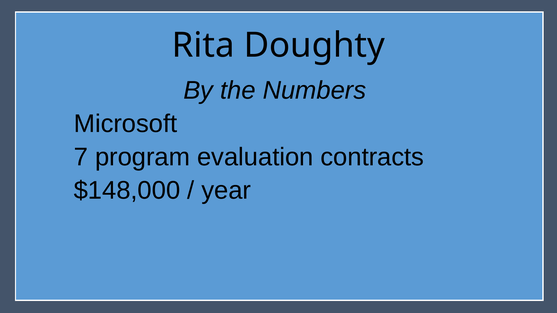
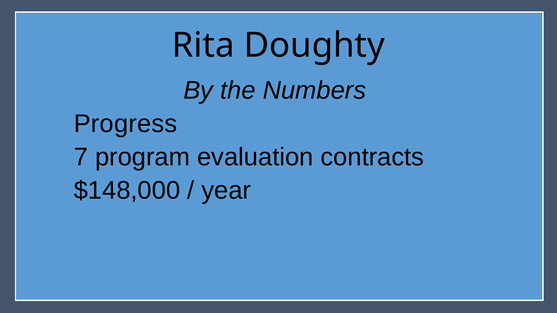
Microsoft: Microsoft -> Progress (125, 124)
